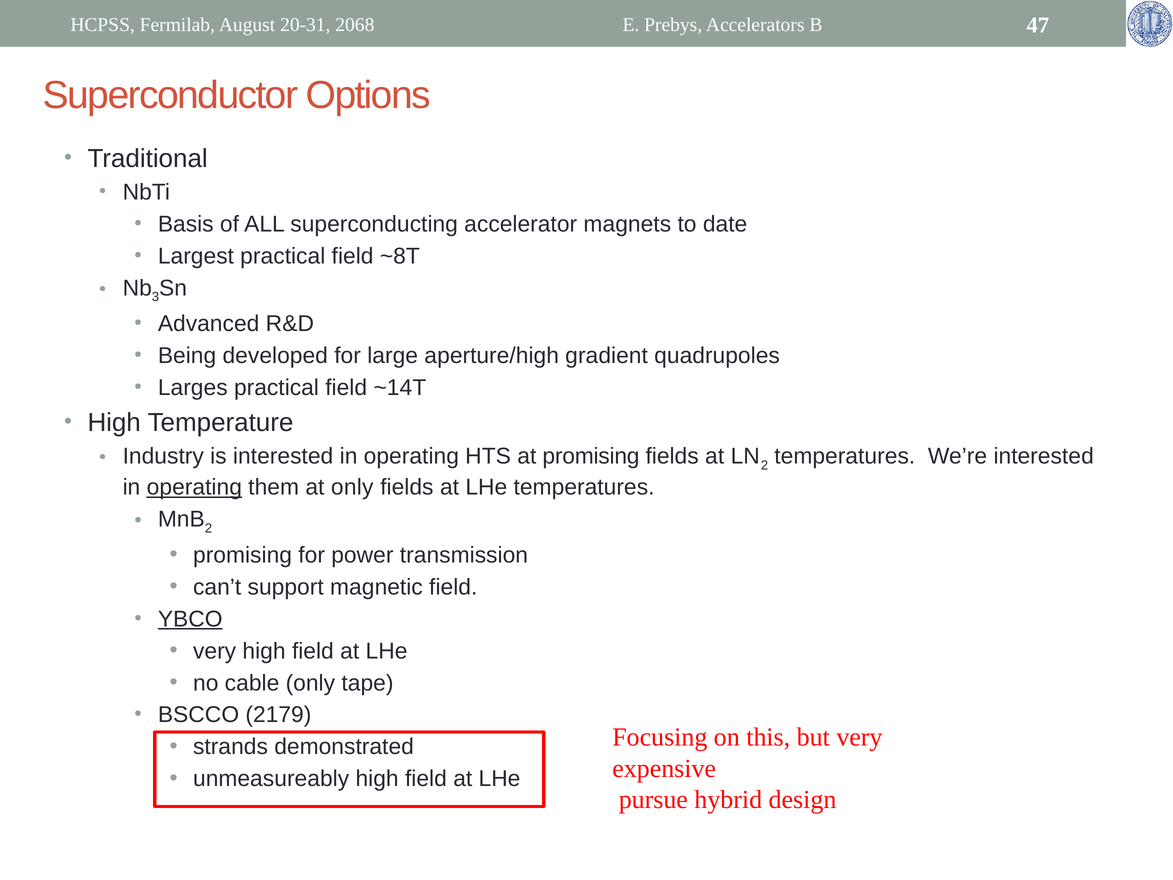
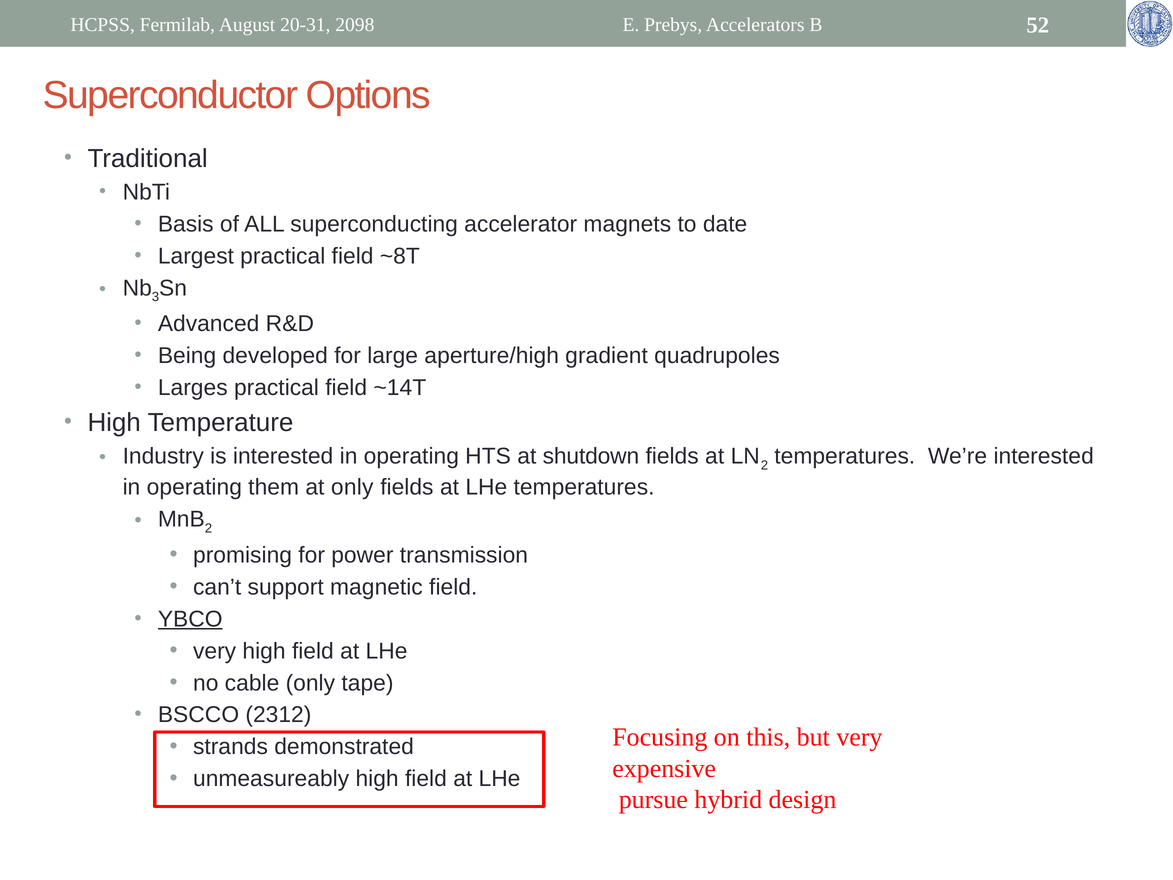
2068: 2068 -> 2098 (355, 25)
47: 47 -> 52 (1038, 25)
at promising: promising -> shutdown (591, 456)
operating underline: present -> none (194, 487)
2179: 2179 -> 2312 (278, 715)
